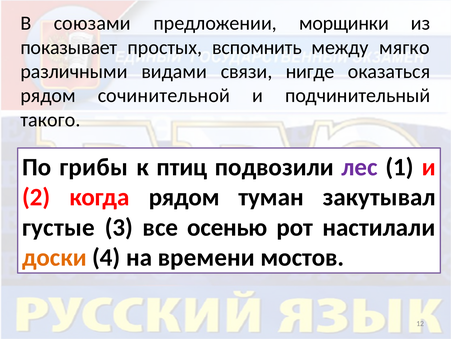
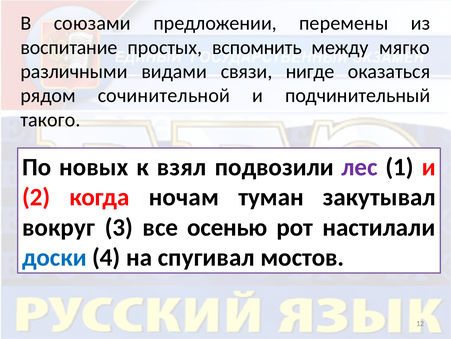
морщинки: морщинки -> перемены (344, 23)
показывает: показывает -> воспитание (69, 47)
грибы: грибы -> новых (94, 167)
птиц: птиц -> взял (182, 167)
когда рядом: рядом -> ночам (184, 197)
густые: густые -> вокруг (58, 227)
доски colour: orange -> blue (54, 257)
времени: времени -> спугивал (206, 257)
